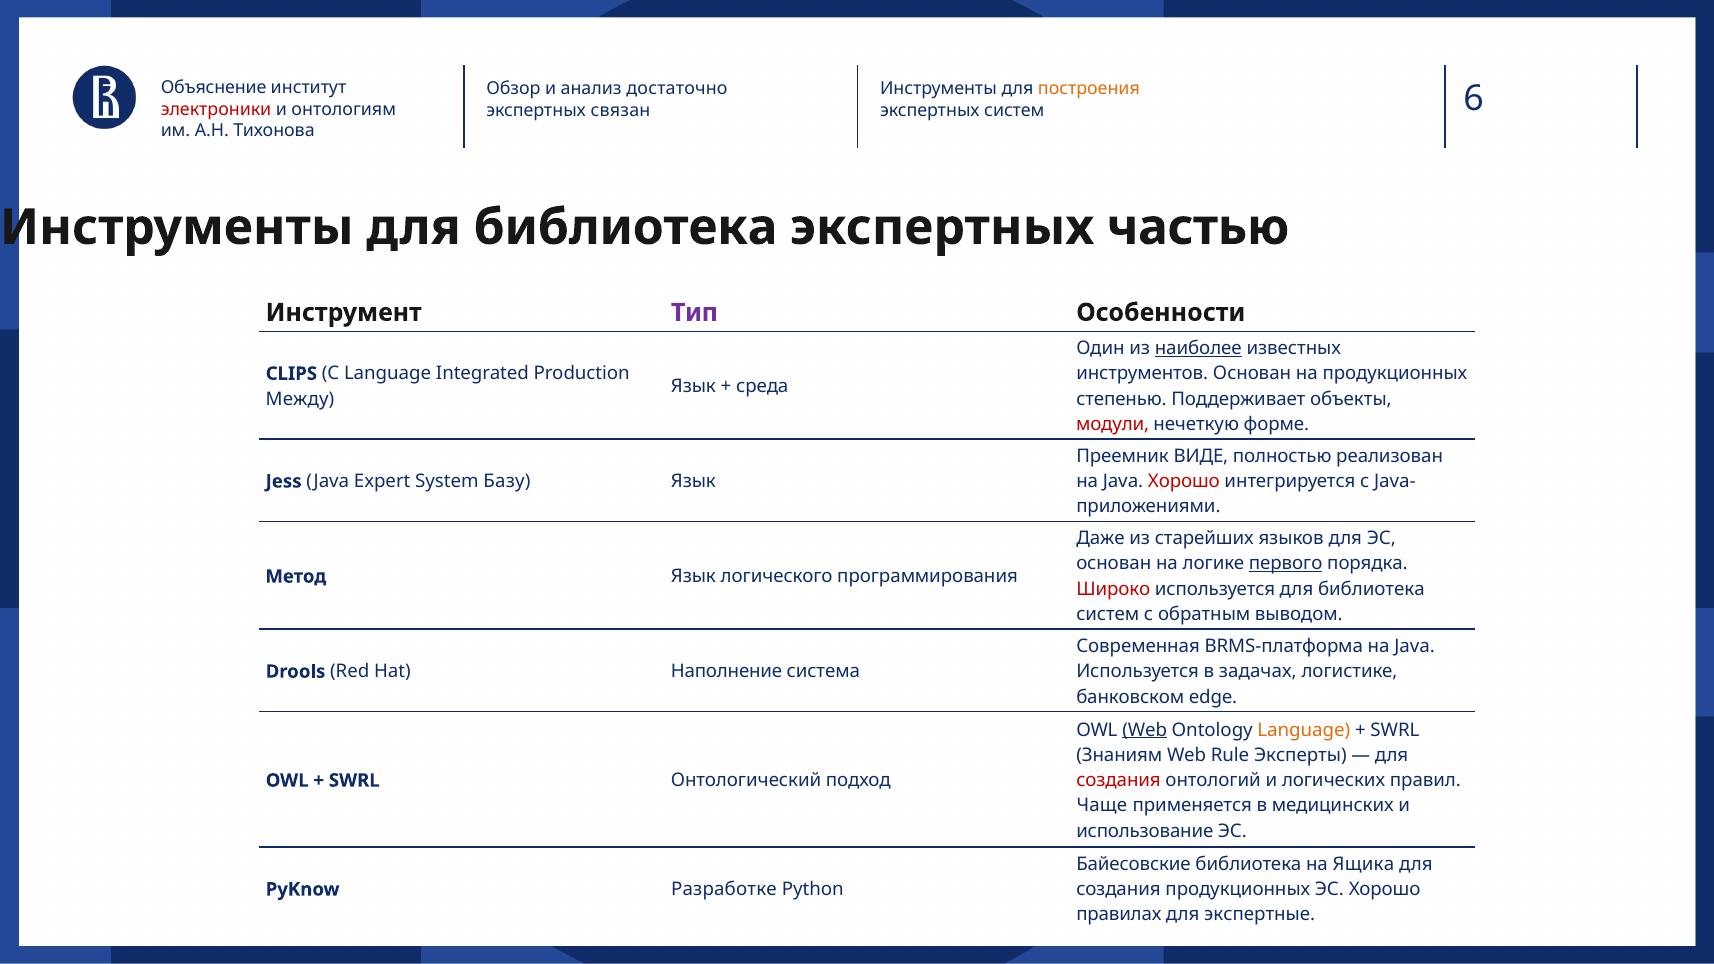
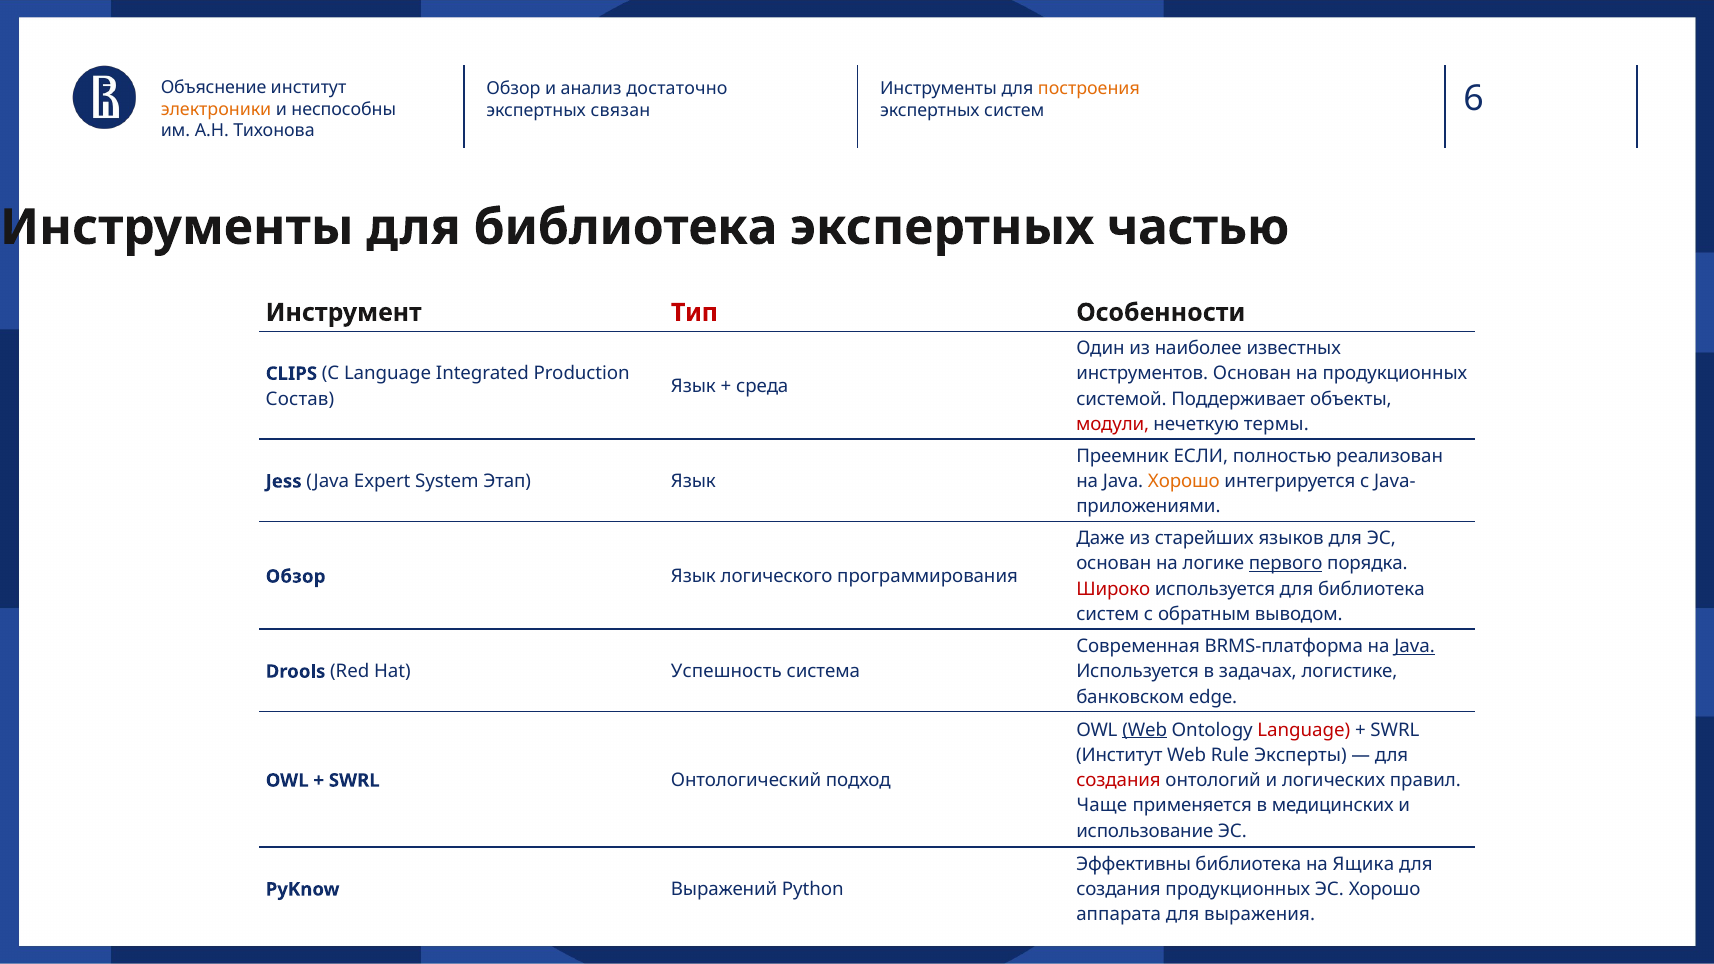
электроники colour: red -> orange (216, 109)
онтологиям: онтологиям -> неспособны (344, 109)
Тип colour: purple -> red (694, 313)
наиболее underline: present -> none (1198, 348)
Между: Между -> Состав (300, 399)
степенью: степенью -> системой (1121, 399)
форме: форме -> термы (1276, 424)
ВИДЕ: ВИДЕ -> ЕСЛИ (1201, 456)
Хорошо colour: red -> orange (1184, 481)
Базу: Базу -> Этап (507, 481)
Метод: Метод -> Обзор (296, 577)
Java underline: none -> present (1415, 646)
Наполнение: Наполнение -> Успешность (726, 672)
Language colour: orange -> red (1304, 730)
Знаниям: Знаниям -> Институт (1119, 755)
Байесовские: Байесовские -> Эффективны (1134, 864)
Разработке: Разработке -> Выражений (724, 889)
правилах: правилах -> аппарата (1119, 915)
экспертные: экспертные -> выражения (1260, 915)
